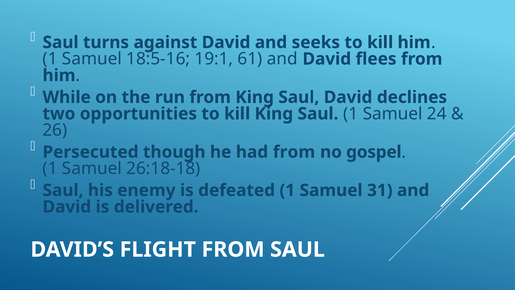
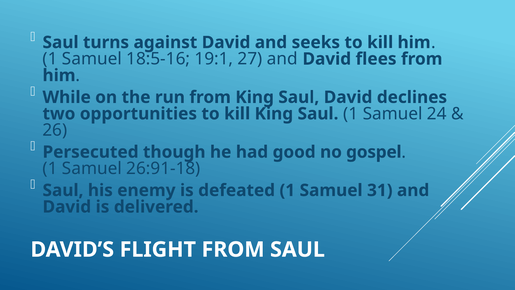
61: 61 -> 27 (250, 59)
had from: from -> good (294, 152)
26:18-18: 26:18-18 -> 26:91-18 (163, 168)
